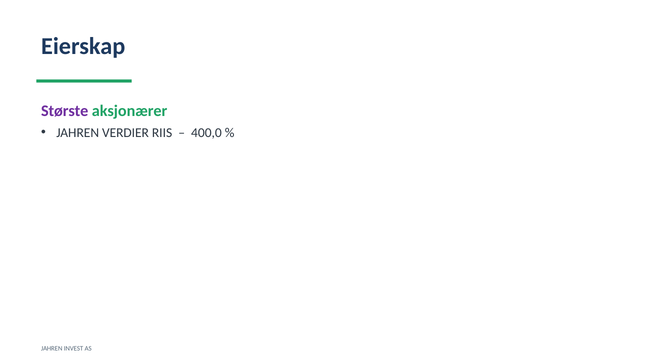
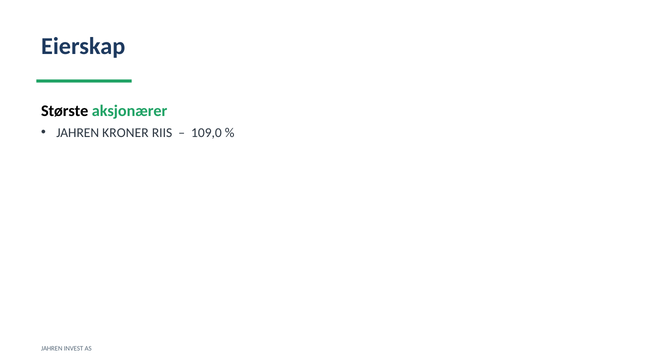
Største colour: purple -> black (65, 111)
VERDIER: VERDIER -> KRONER (125, 133)
400,0: 400,0 -> 109,0 (206, 133)
